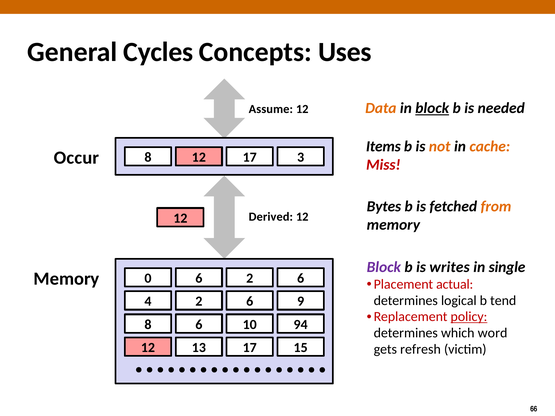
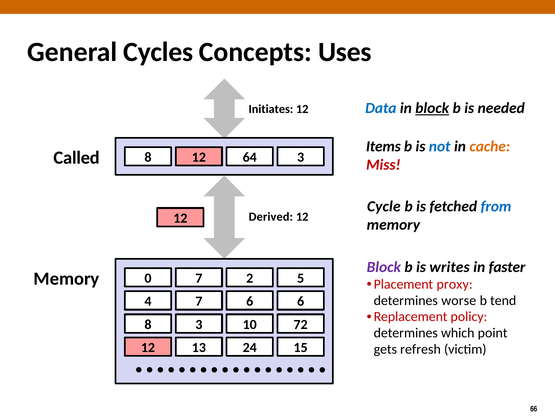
Data colour: orange -> blue (381, 108)
Assume: Assume -> Initiates (271, 109)
not colour: orange -> blue (440, 147)
Occur: Occur -> Called (77, 158)
17: 17 -> 64 (250, 157)
Bytes: Bytes -> Cycle (384, 207)
from colour: orange -> blue (496, 207)
single: single -> faster (507, 267)
0 6: 6 -> 7 (199, 278)
6: 6 -> 5 (301, 278)
actual: actual -> proxy (455, 284)
logical: logical -> worse (459, 301)
4 2: 2 -> 7 (199, 302)
6 9: 9 -> 6 (301, 302)
policy underline: present -> none (469, 317)
8 6: 6 -> 3 (199, 325)
94: 94 -> 72 (301, 325)
word: word -> point (493, 333)
13 17: 17 -> 24 (250, 348)
